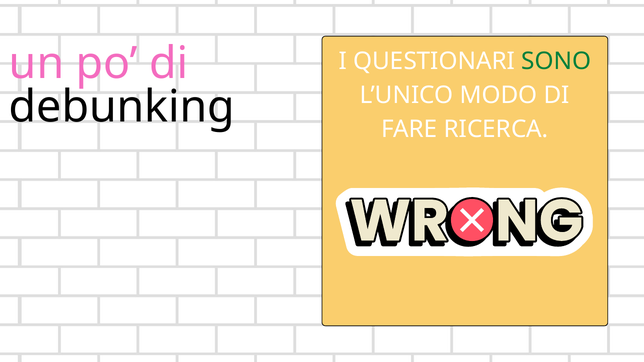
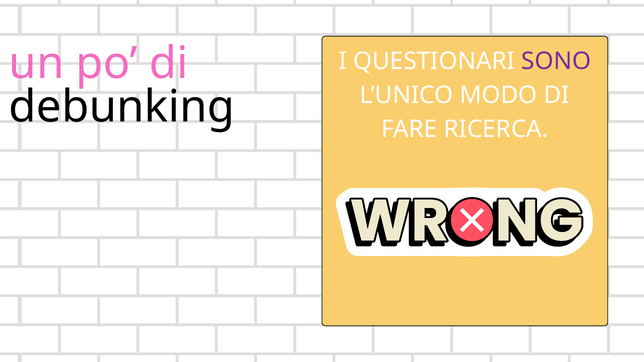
SONO colour: green -> purple (556, 61)
